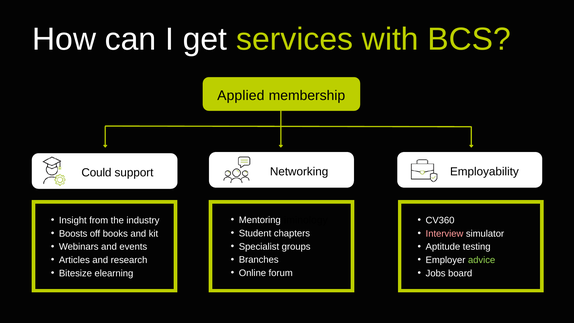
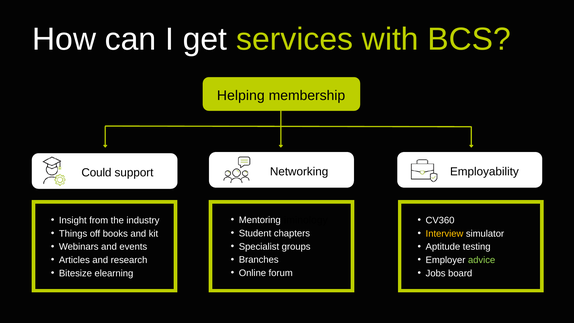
Applied: Applied -> Helping (241, 95)
Boosts: Boosts -> Things (73, 233)
Interview colour: pink -> yellow (445, 233)
